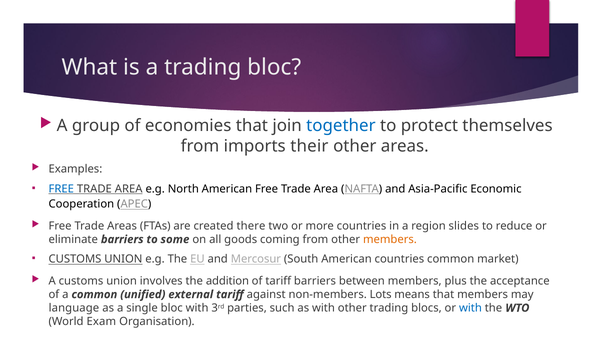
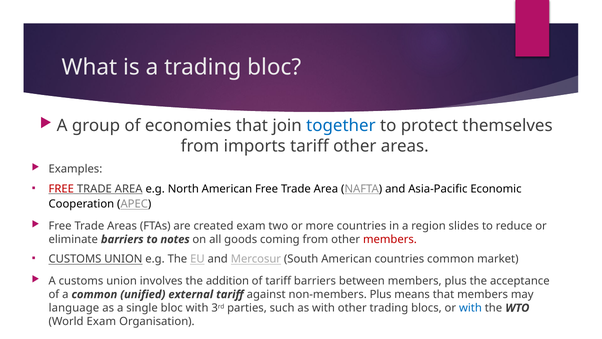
imports their: their -> tariff (309, 146)
FREE colour: blue -> red (61, 189)
created there: there -> exam (251, 226)
some: some -> notes (175, 239)
members colour: orange -> red (390, 239)
non-members Lots: Lots -> Plus (381, 294)
